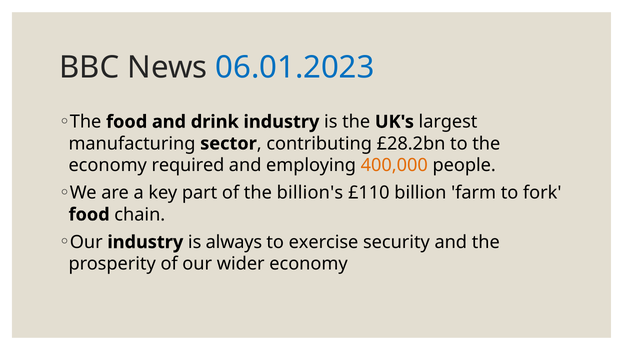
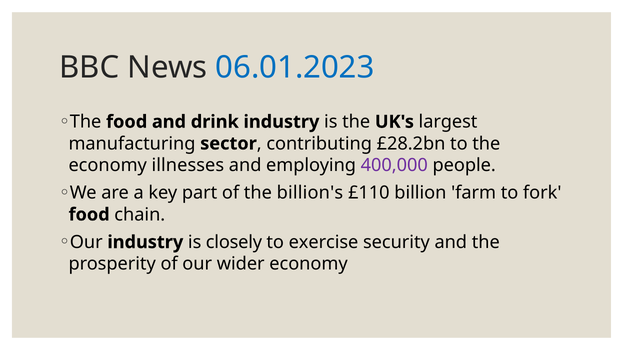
required: required -> illnesses (188, 165)
400,000 colour: orange -> purple (394, 165)
always: always -> closely (234, 242)
